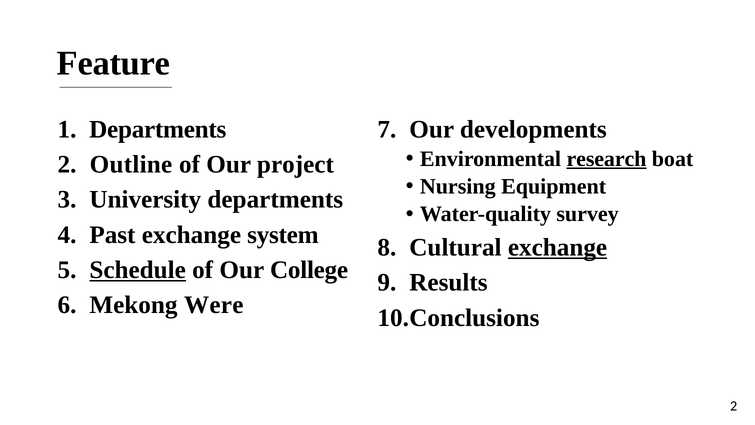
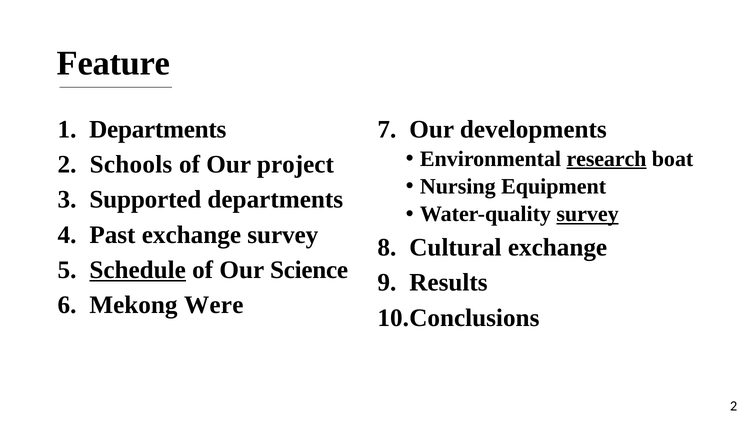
Outline: Outline -> Schools (131, 164)
University: University -> Supported (145, 199)
survey underline: none -> present (588, 214)
exchange system: system -> survey (283, 235)
exchange underline: present -> none (558, 247)
College: College -> Science (309, 270)
